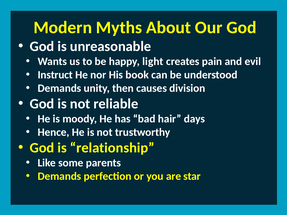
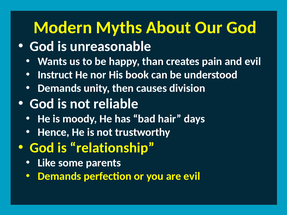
light: light -> than (153, 61)
are star: star -> evil (192, 176)
